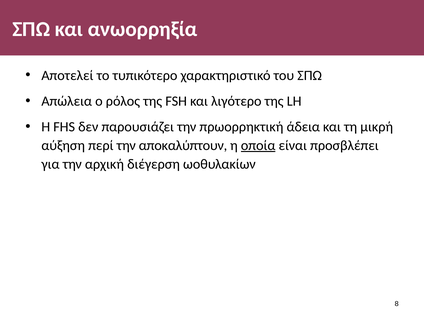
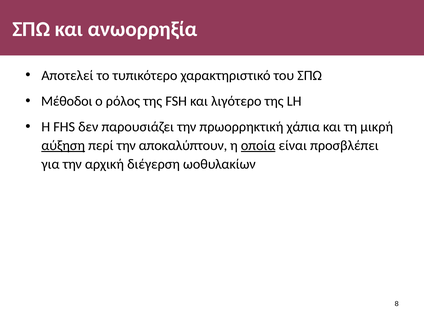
Απώλεια: Απώλεια -> Μέθοδοι (67, 101)
άδεια: άδεια -> χάπια (303, 127)
αύξηση underline: none -> present (63, 146)
